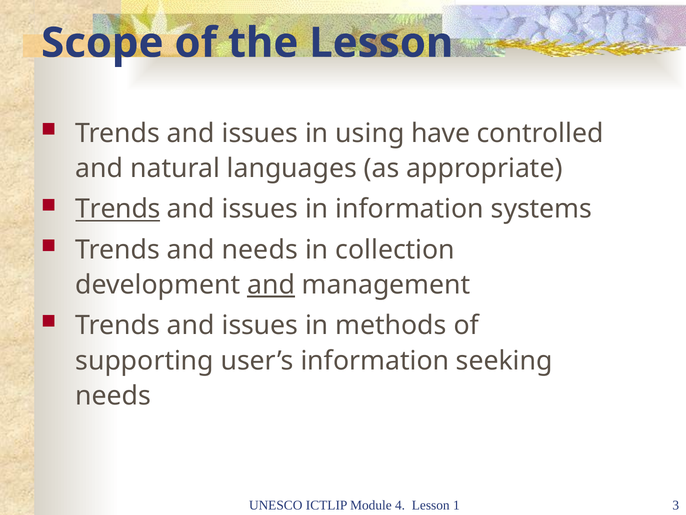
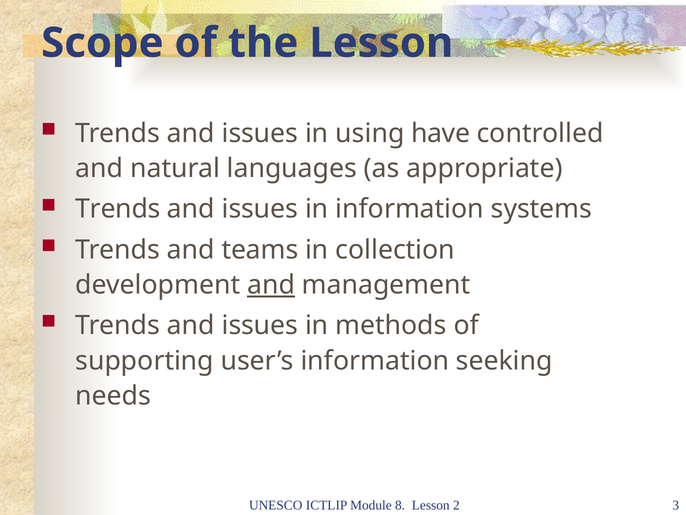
Trends underline: present -> none (118, 209)
and needs: needs -> teams (260, 249)
4: 4 -> 8 (400, 505)
1: 1 -> 2 (456, 505)
